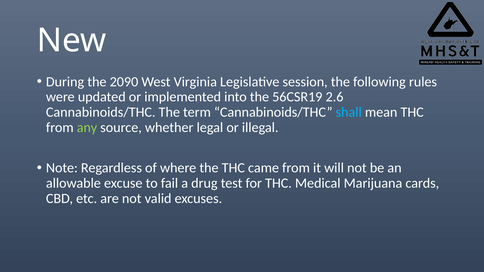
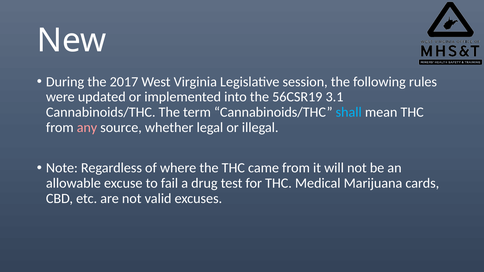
2090: 2090 -> 2017 (124, 82)
2.6: 2.6 -> 3.1 (335, 97)
any colour: light green -> pink (87, 128)
